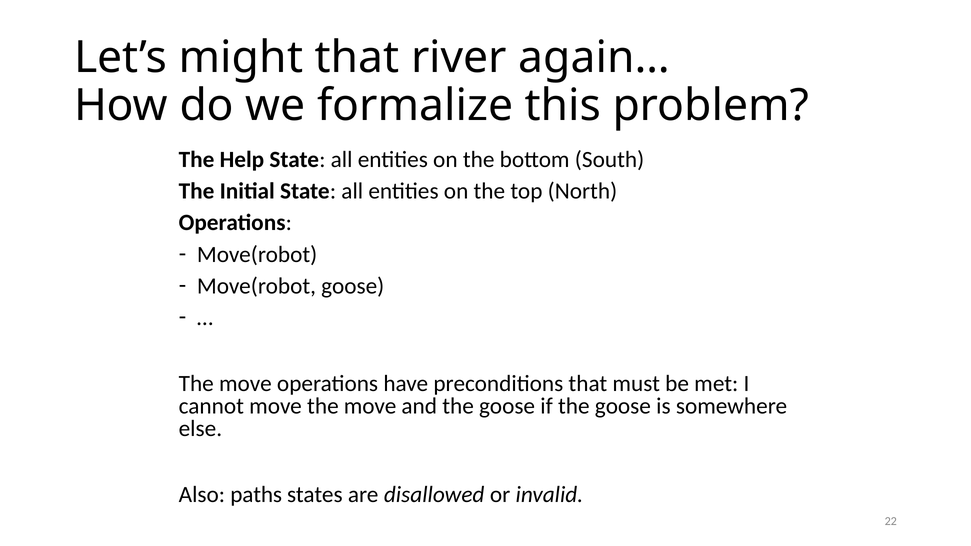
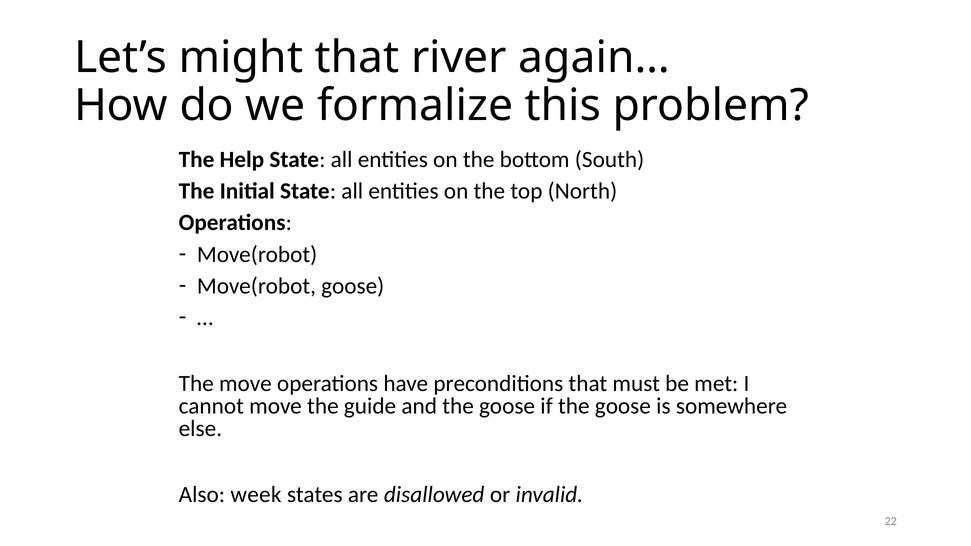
move the move: move -> guide (370, 406)
paths: paths -> week (256, 495)
